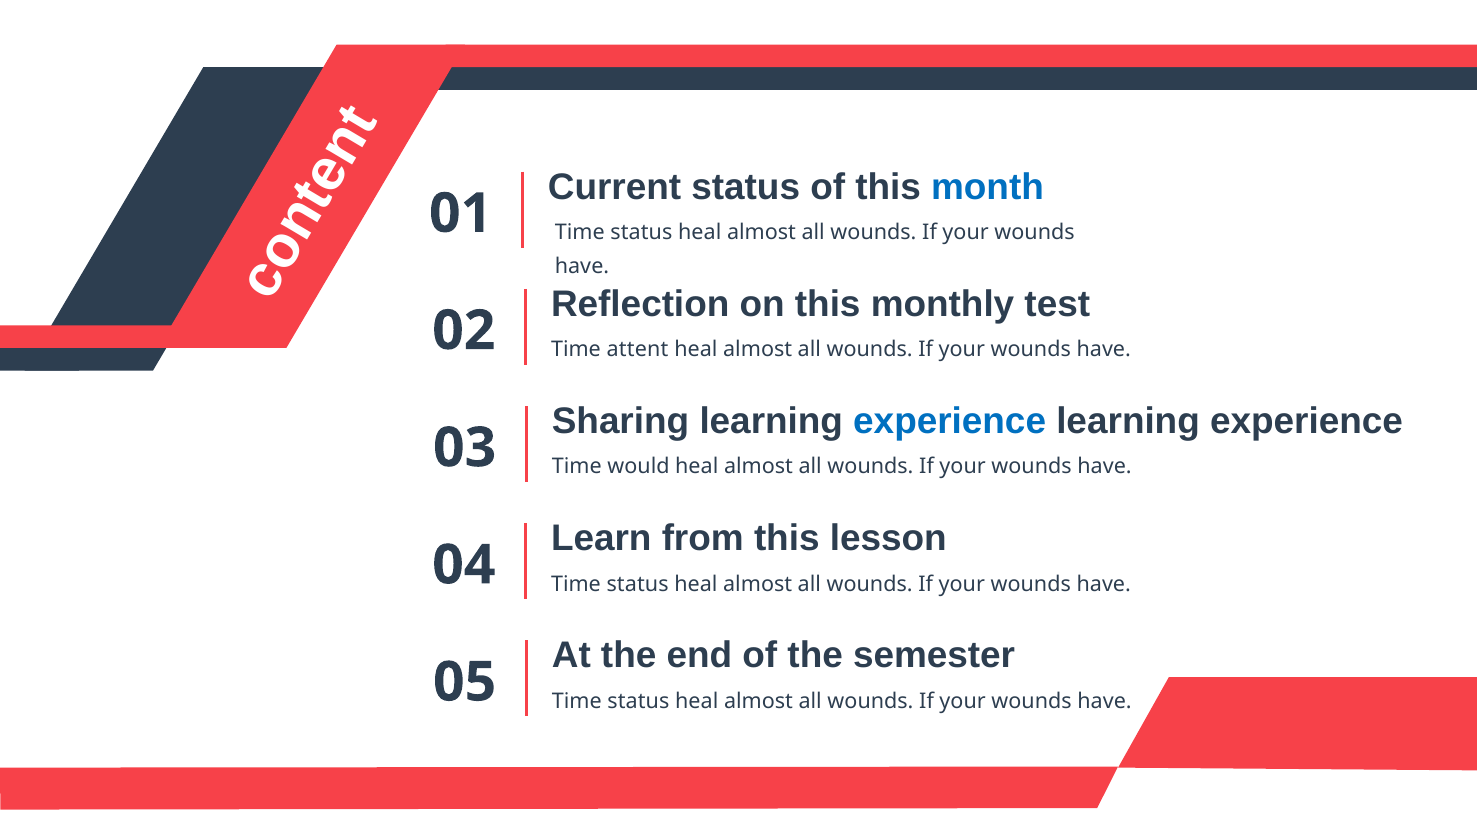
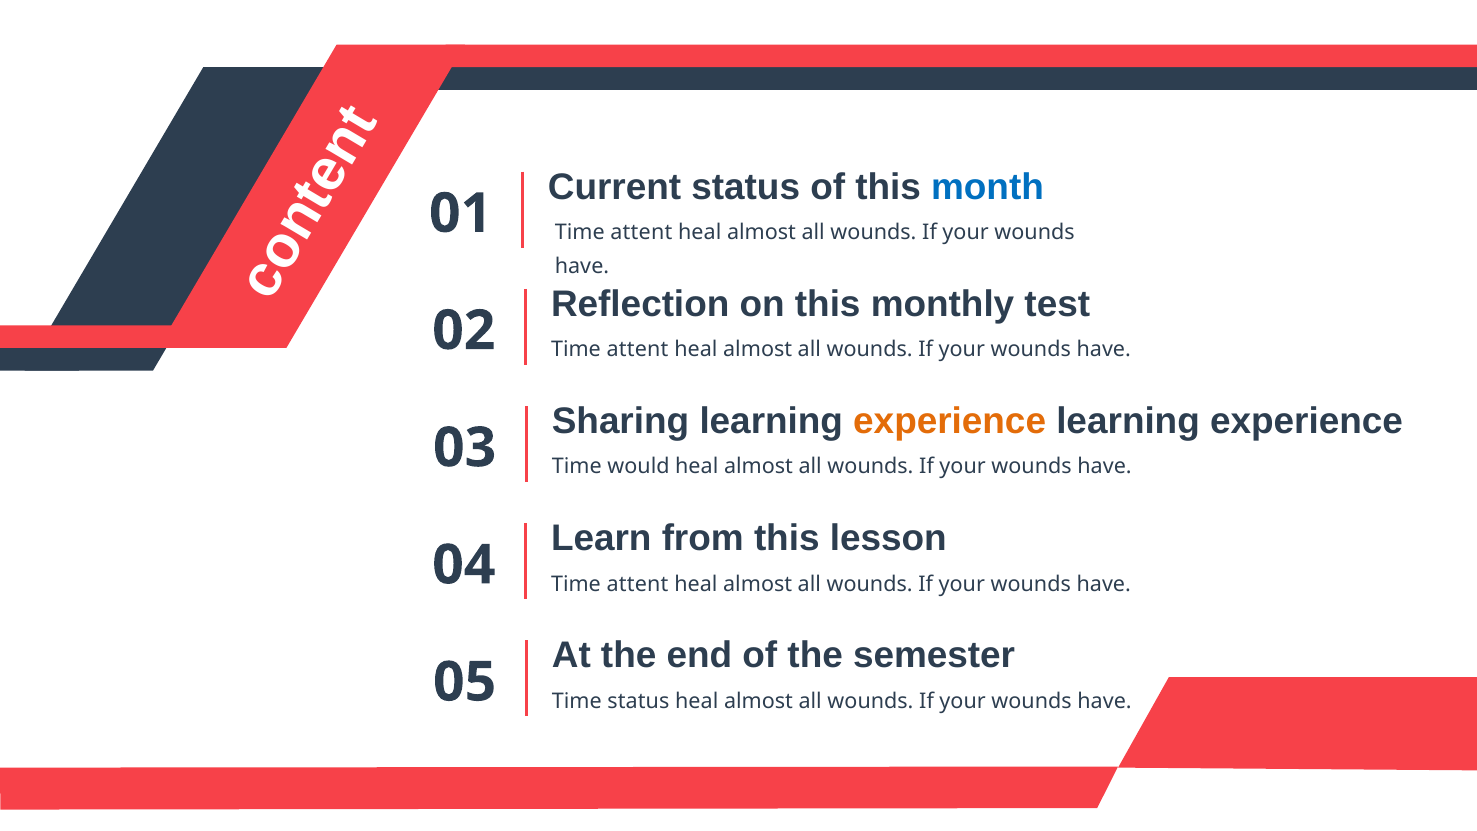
01 Time status: status -> attent (641, 232)
experience colour: blue -> orange (950, 421)
04 Time status: status -> attent (638, 584)
